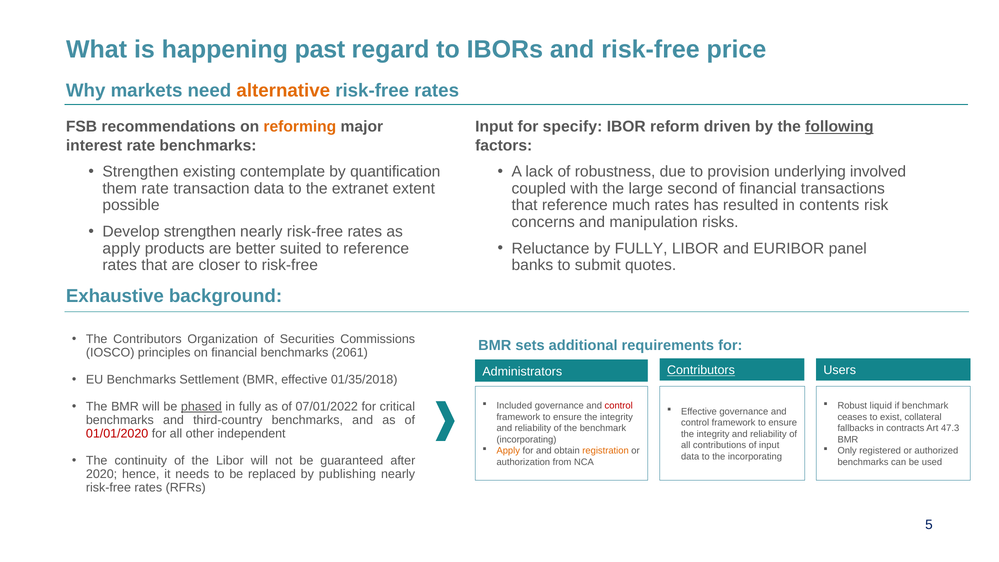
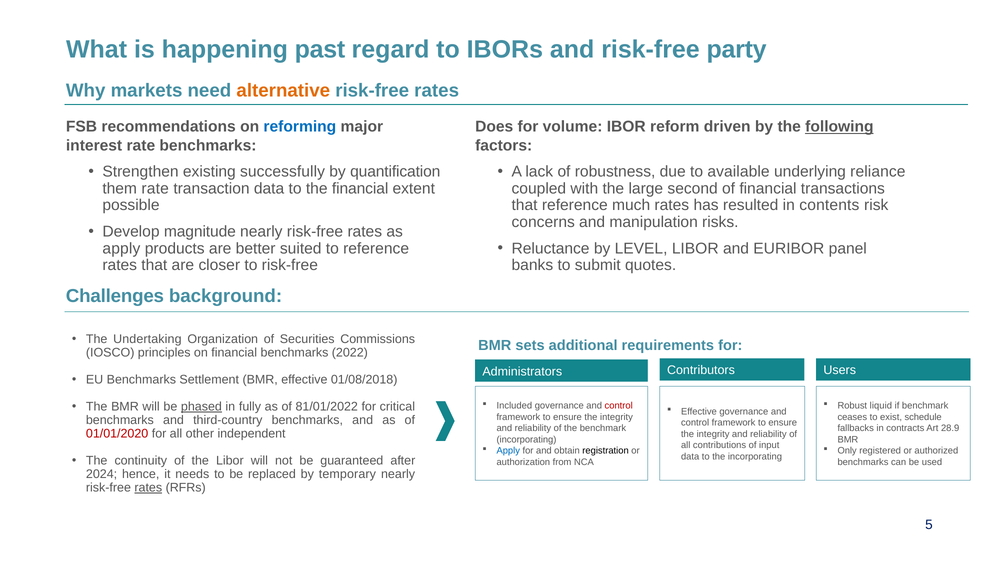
price: price -> party (737, 50)
reforming colour: orange -> blue (300, 127)
Input: Input -> Does (494, 127)
specify: specify -> volume (573, 127)
contemplate: contemplate -> successfully (283, 172)
provision: provision -> available (739, 172)
involved: involved -> reliance (878, 172)
the extranet: extranet -> financial (360, 188)
Develop strengthen: strengthen -> magnitude (200, 232)
by FULLY: FULLY -> LEVEL (641, 248)
Exhaustive: Exhaustive -> Challenges (115, 296)
The Contributors: Contributors -> Undertaking (147, 339)
2061: 2061 -> 2022 (350, 353)
Contributors underline: present -> none (701, 370)
01/35/2018: 01/35/2018 -> 01/08/2018 (364, 380)
07/01/2022: 07/01/2022 -> 81/01/2022 (327, 407)
collateral: collateral -> schedule (923, 417)
47.3: 47.3 -> 28.9 (950, 428)
Apply colour: orange -> blue (508, 451)
registration colour: orange -> black (606, 451)
2020: 2020 -> 2024 (102, 474)
publishing: publishing -> temporary (347, 474)
rates underline: none -> present (148, 488)
